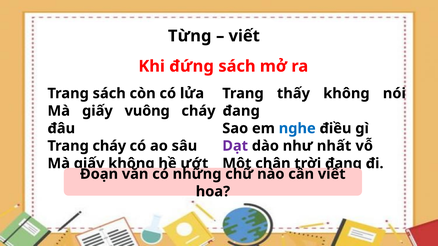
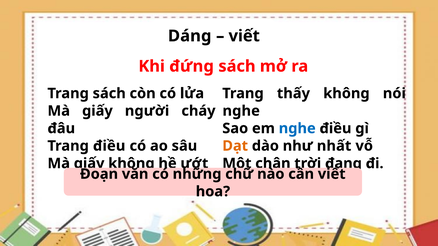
Từng: Từng -> Dáng (190, 36)
vuông: vuông -> người (147, 111)
đang: đang -> nghe (241, 111)
Trang cháy: cháy -> điều (109, 146)
Dạt colour: purple -> orange (235, 146)
